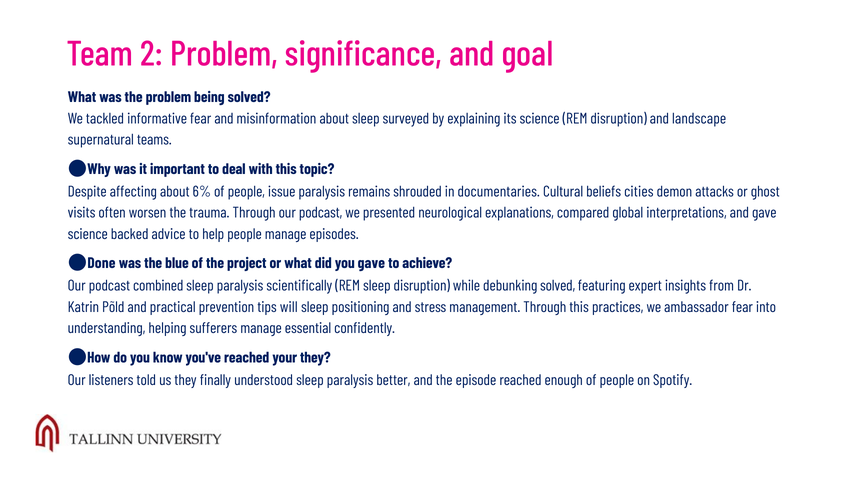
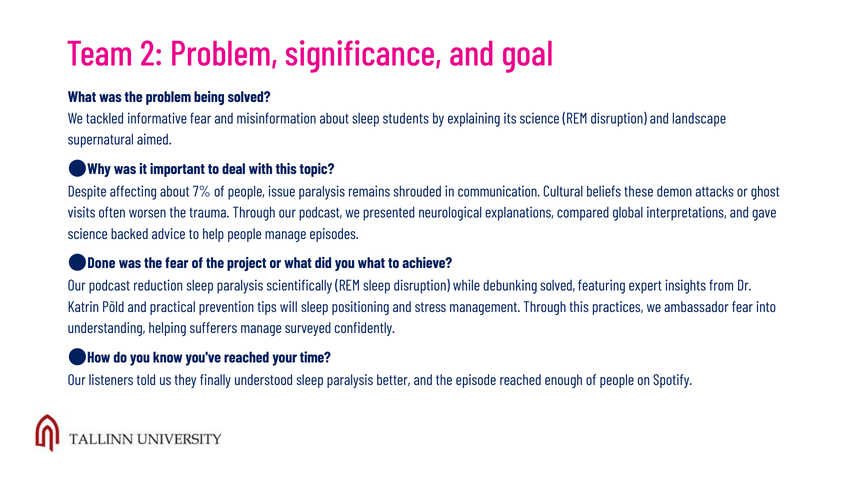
surveyed: surveyed -> students (406, 119)
teams: teams -> aimed (154, 140)
6%: 6% -> 7% (202, 192)
documentaries: documentaries -> communication (499, 192)
cities: cities -> these (639, 192)
the blue: blue -> fear (177, 264)
you gave: gave -> what (371, 264)
combined: combined -> reduction (158, 286)
essential: essential -> surveyed (308, 329)
your they: they -> time (315, 358)
